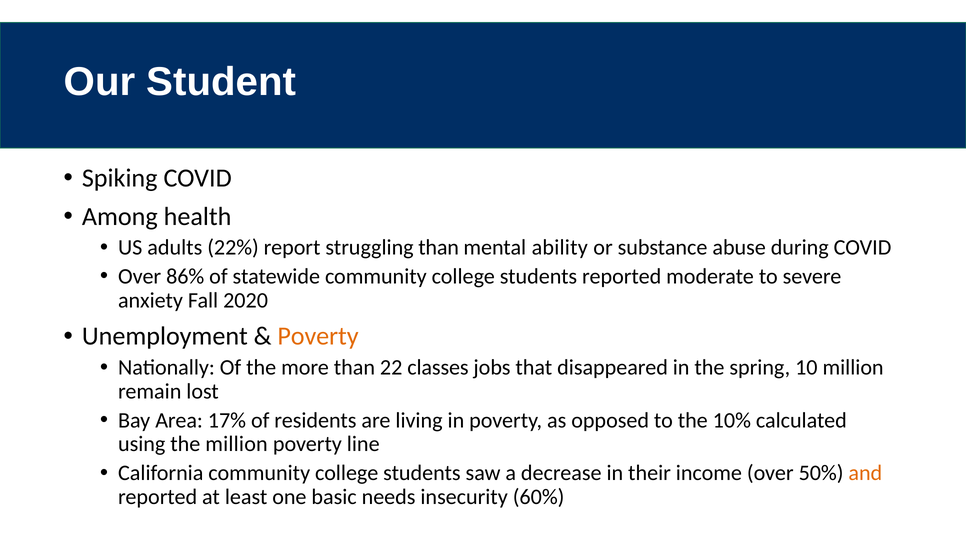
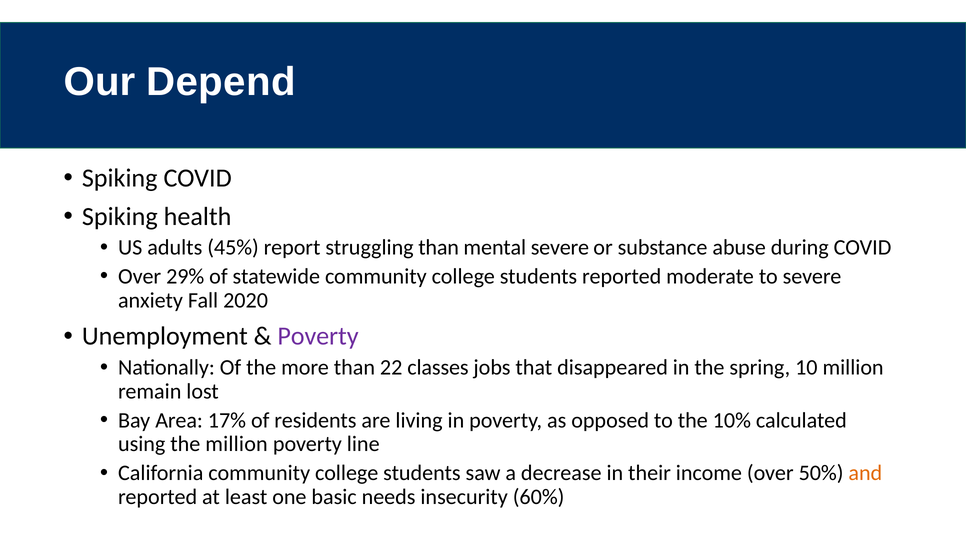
Student: Student -> Depend (221, 82)
Among: Among -> Spiking (120, 217)
22%: 22% -> 45% (233, 248)
mental ability: ability -> severe (560, 248)
86%: 86% -> 29% (185, 277)
Poverty colour: orange -> purple (318, 337)
